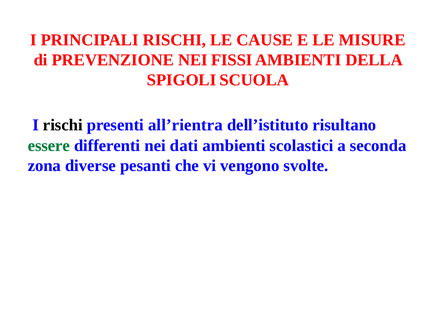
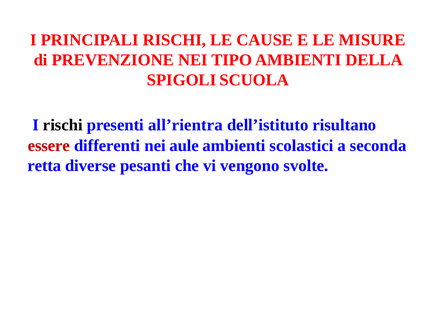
FISSI: FISSI -> TIPO (232, 60)
essere colour: green -> red (49, 146)
dati: dati -> aule (184, 146)
zona: zona -> retta (44, 166)
